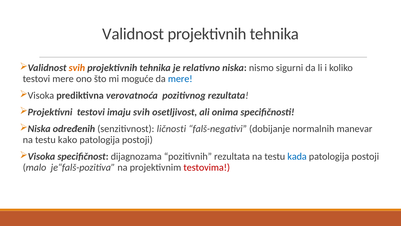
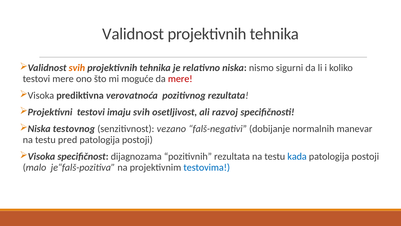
mere colour: blue -> red (180, 79)
onima: onima -> razvoj (225, 112)
određenih: određenih -> testovnog (74, 129)
ličnosti: ličnosti -> vezano (171, 129)
kako: kako -> pred (68, 140)
testovima colour: red -> blue (207, 167)
